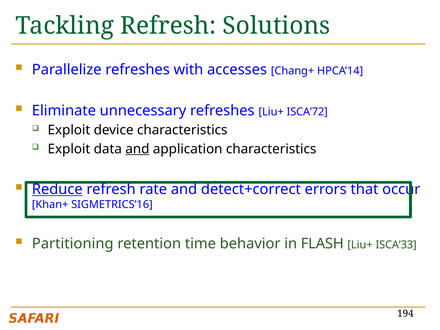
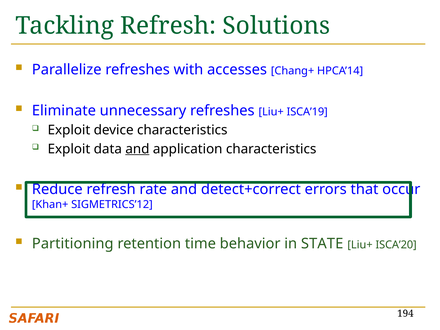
ISCA’72: ISCA’72 -> ISCA’19 (307, 112)
Reduce underline: present -> none (57, 189)
SIGMETRICS’16: SIGMETRICS’16 -> SIGMETRICS’12 (112, 204)
FLASH: FLASH -> STATE (322, 244)
ISCA’33: ISCA’33 -> ISCA’20 (396, 245)
